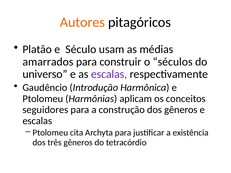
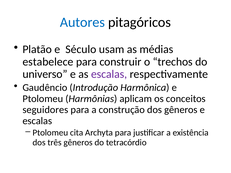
Autores colour: orange -> blue (82, 22)
amarrados: amarrados -> estabelece (48, 62)
séculos: séculos -> trechos (173, 62)
